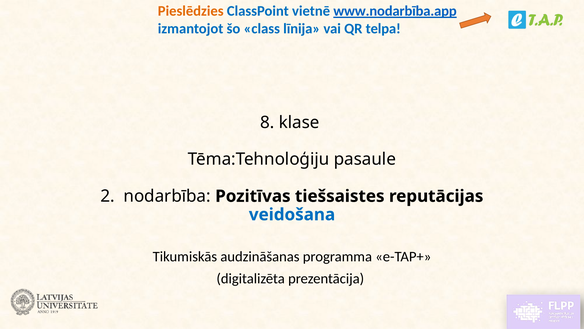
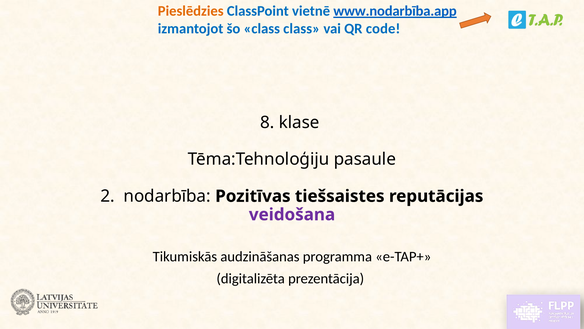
class līnija: līnija -> class (302, 29)
telpa: telpa -> code (383, 29)
veidošana colour: blue -> purple (292, 214)
